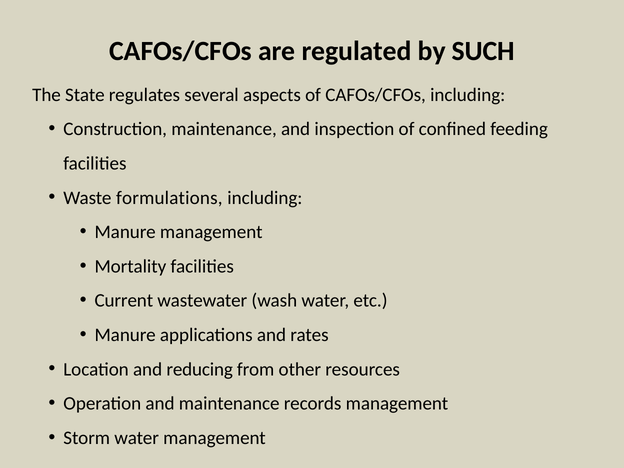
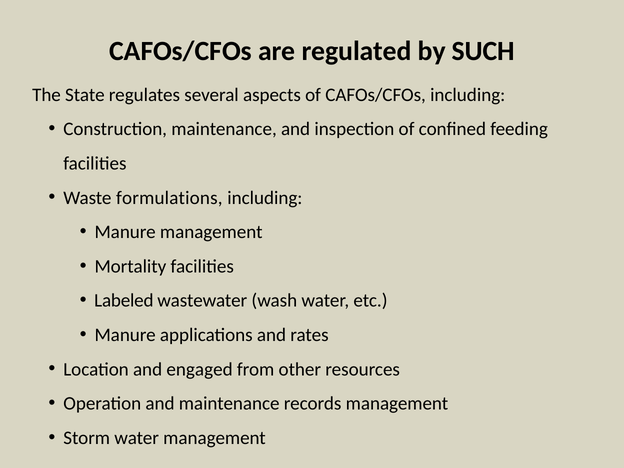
Current: Current -> Labeled (124, 301)
reducing: reducing -> engaged (200, 369)
